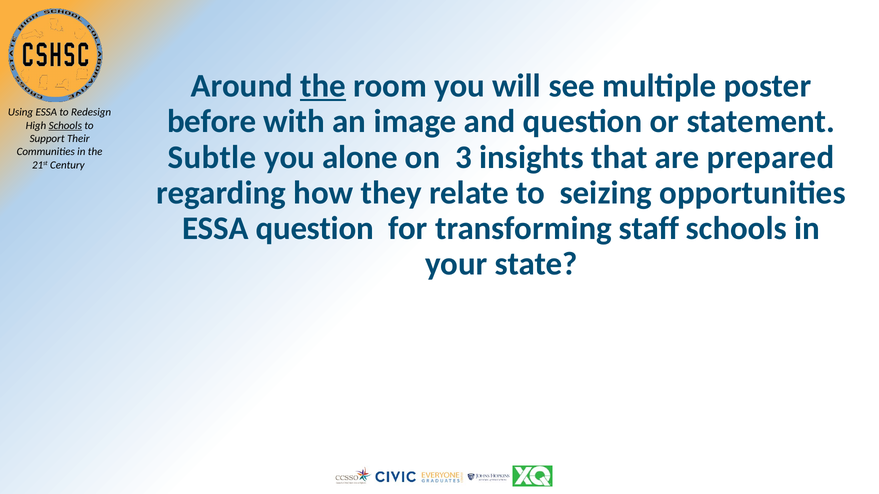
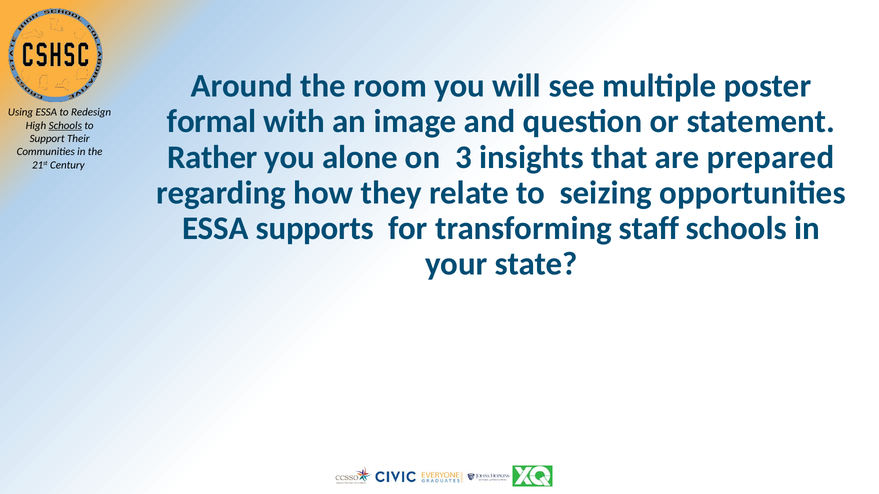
the underline: present -> none (323, 86)
before: before -> formal (212, 122)
Subtle: Subtle -> Rather (212, 157)
ESSA question: question -> supports (315, 229)
